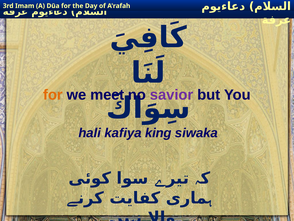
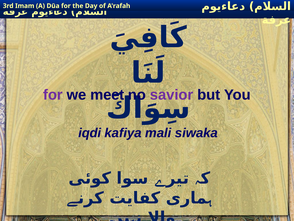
for colour: orange -> purple (53, 95)
hali: hali -> iqdi (90, 133)
king: king -> mali (158, 133)
